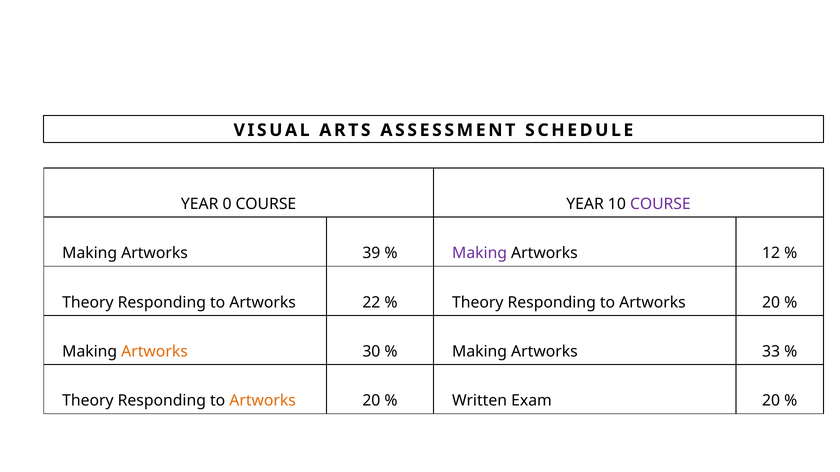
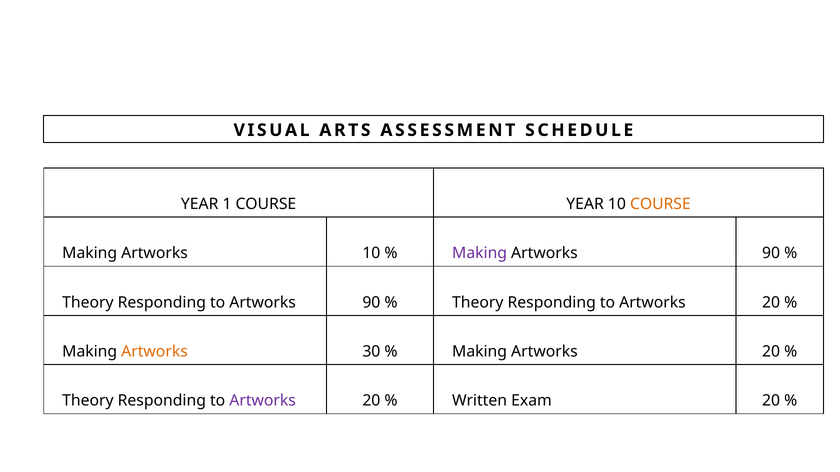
0: 0 -> 1 (227, 204)
COURSE colour: purple -> orange (660, 204)
Artworks 39: 39 -> 10 (371, 254)
12: 12 -> 90 (771, 254)
to Artworks 22: 22 -> 90 (371, 303)
Making Artworks 33: 33 -> 20 (771, 352)
Artworks colour: orange -> purple (263, 401)
